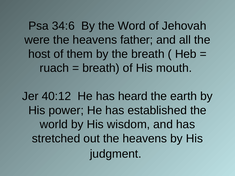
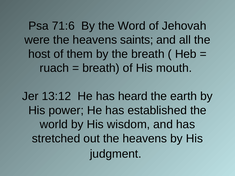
34:6: 34:6 -> 71:6 (63, 26)
father: father -> saints (137, 40)
40:12: 40:12 -> 13:12 (56, 96)
